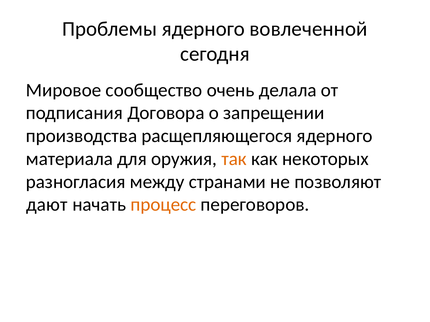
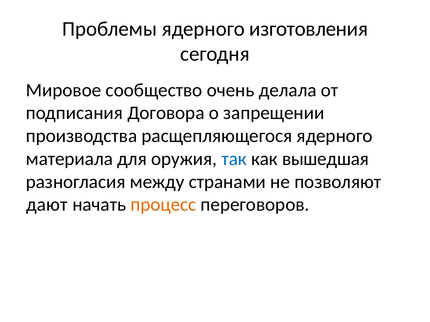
вовлеченной: вовлеченной -> изготовления (309, 29)
так colour: orange -> blue (234, 159)
некоторых: некоторых -> вышедшая (325, 159)
